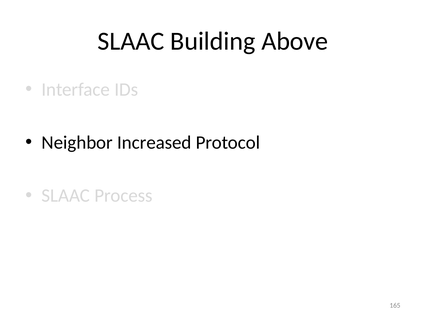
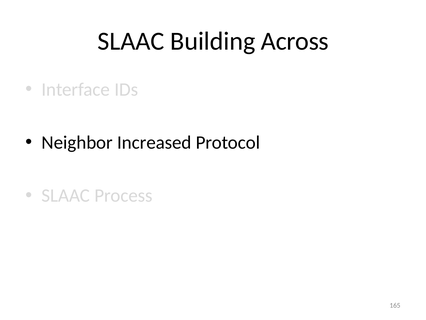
Above: Above -> Across (295, 41)
